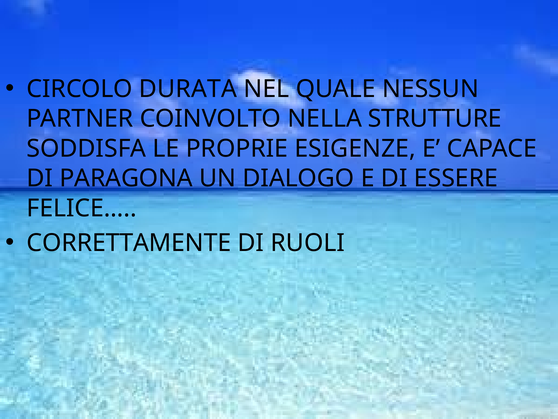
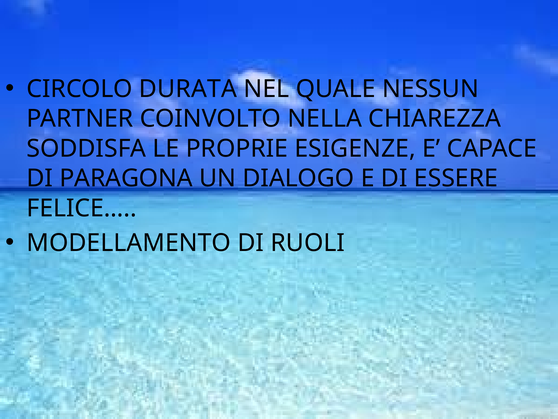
STRUTTURE: STRUTTURE -> CHIAREZZA (435, 119)
CORRETTAMENTE: CORRETTAMENTE -> MODELLAMENTO (129, 243)
